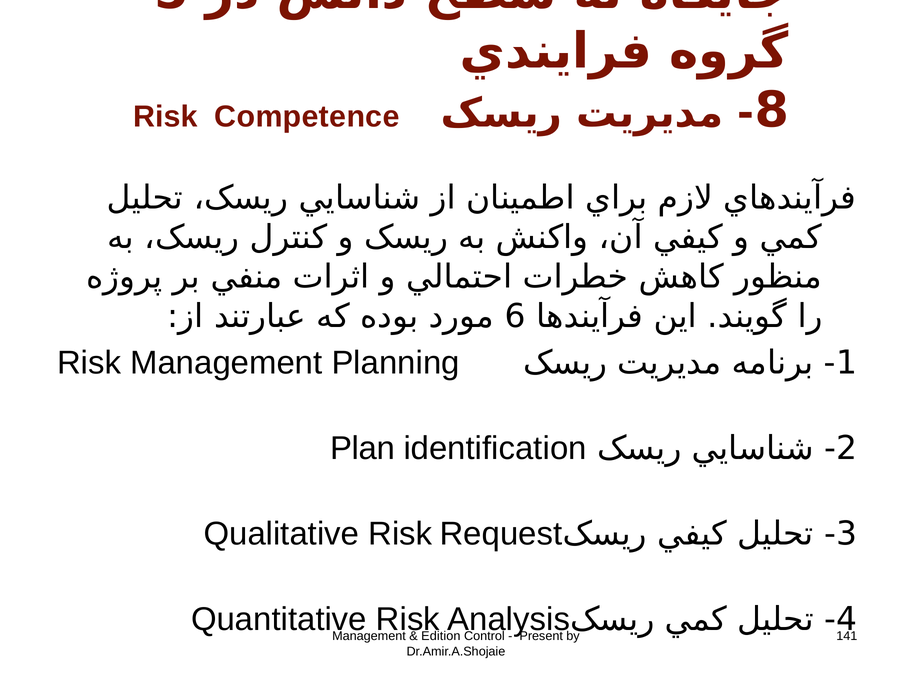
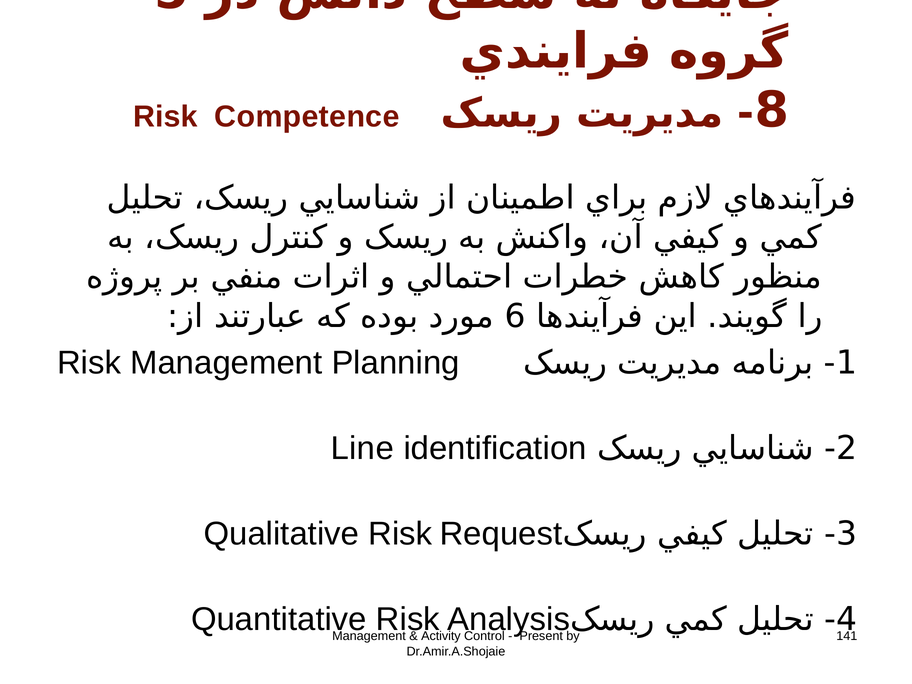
Plan: Plan -> Line (362, 448)
Edition: Edition -> Activity (441, 636)
